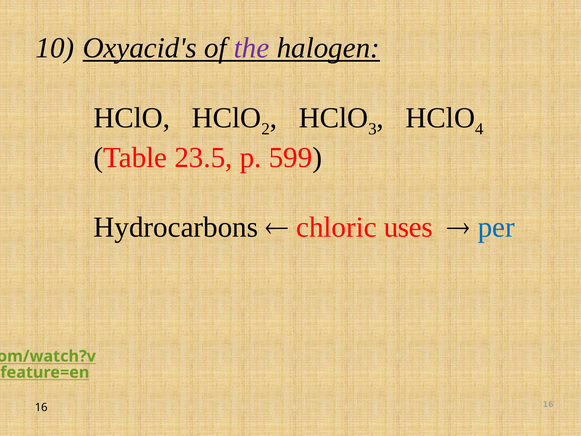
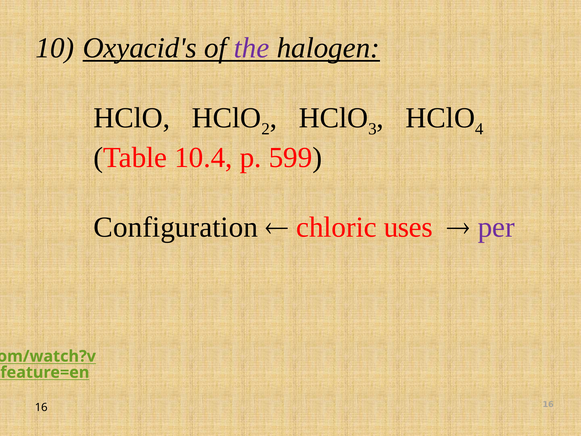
23.5: 23.5 -> 10.4 (203, 157)
Hydrocarbons: Hydrocarbons -> Configuration (176, 227)
per colour: blue -> purple (496, 227)
